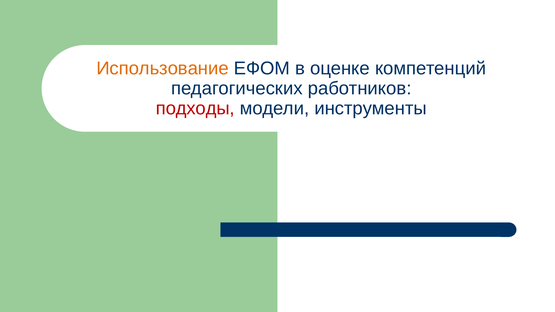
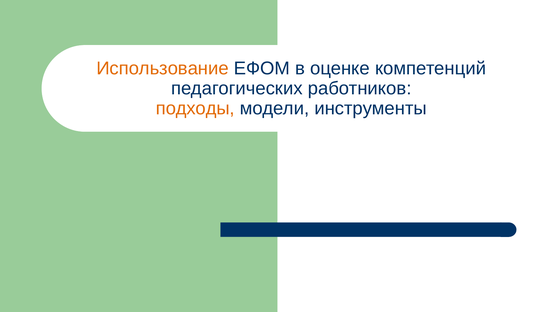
подходы colour: red -> orange (195, 108)
